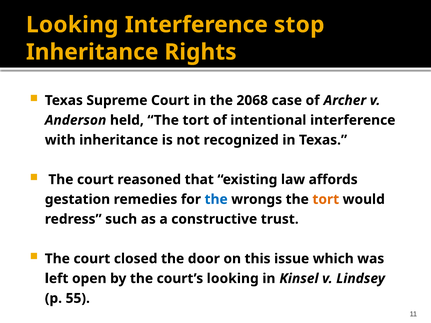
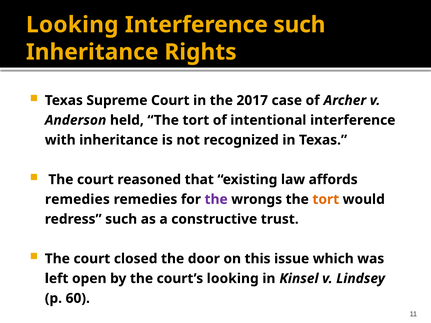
Interference stop: stop -> such (299, 25)
2068: 2068 -> 2017 (252, 100)
gestation: gestation -> remedies (77, 200)
the colour: blue -> purple (216, 200)
55: 55 -> 60 (78, 299)
